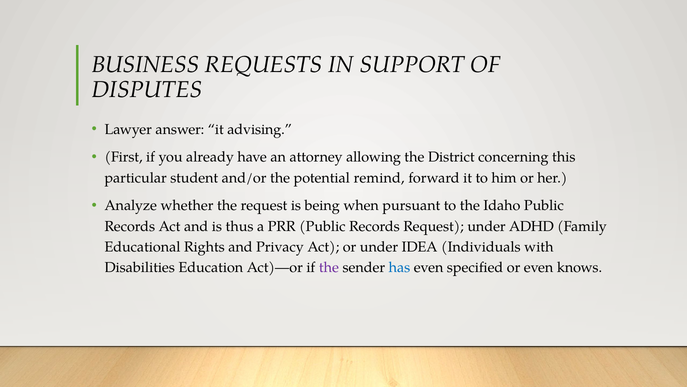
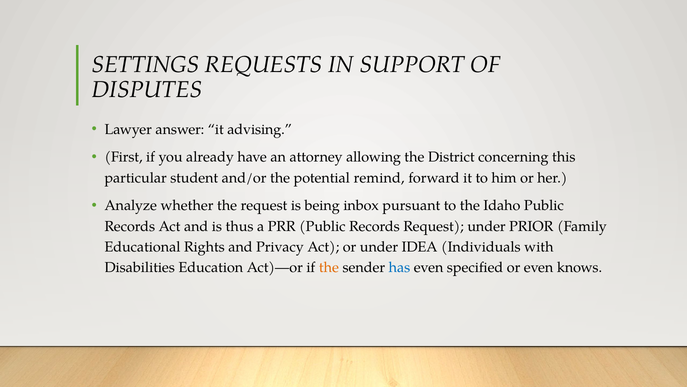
BUSINESS: BUSINESS -> SETTINGS (145, 65)
when: when -> inbox (361, 205)
ADHD: ADHD -> PRIOR (531, 226)
the colour: purple -> orange (329, 267)
